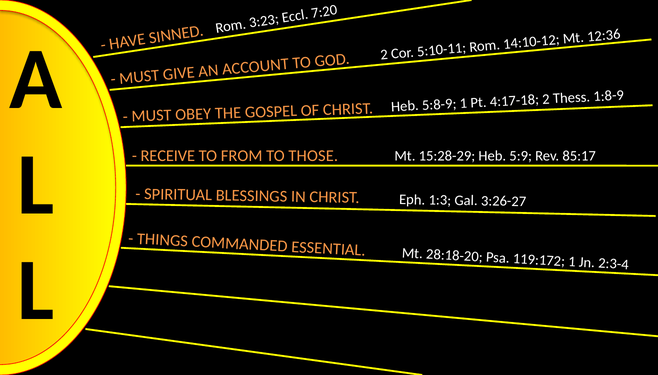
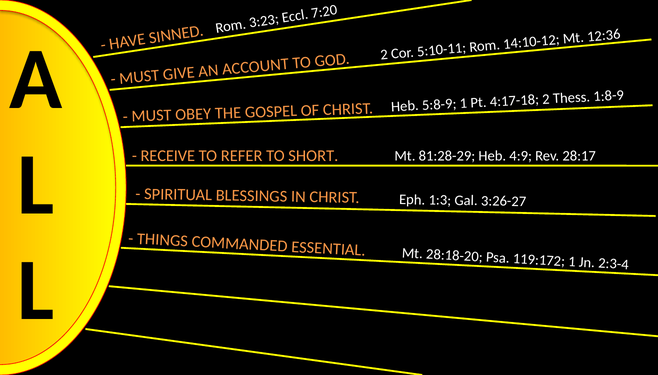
FROM: FROM -> REFER (242, 156)
THOSE: THOSE -> SHORT (313, 156)
15:28-29: 15:28-29 -> 81:28-29 (447, 156)
5:9: 5:9 -> 4:9 (521, 156)
85:17: 85:17 -> 28:17 (579, 156)
